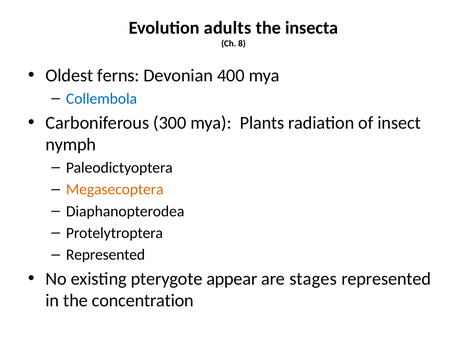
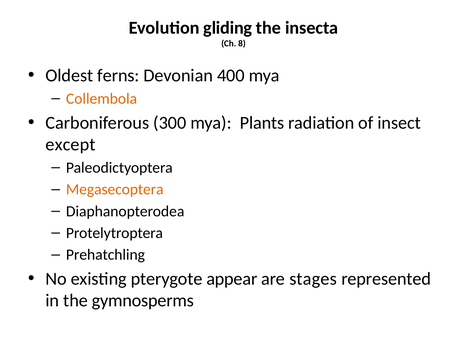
adults: adults -> gliding (228, 28)
Collembola colour: blue -> orange (102, 99)
nymph: nymph -> except (71, 145)
Represented: Represented -> Prehatchling (105, 255)
concentration: concentration -> gymnosperms (143, 301)
